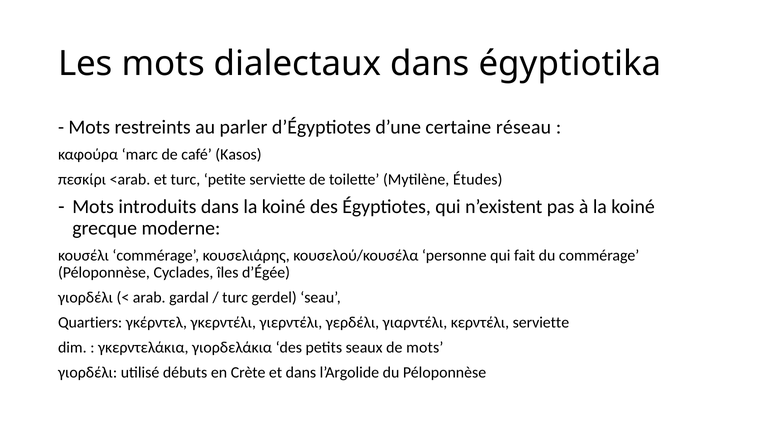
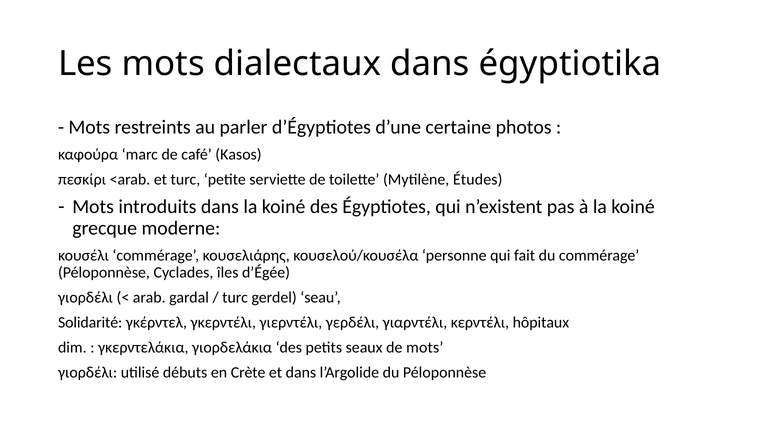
réseau: réseau -> photos (524, 127)
Quartiers: Quartiers -> Solidarité (90, 323)
κερντέλι serviette: serviette -> hôpitaux (541, 323)
